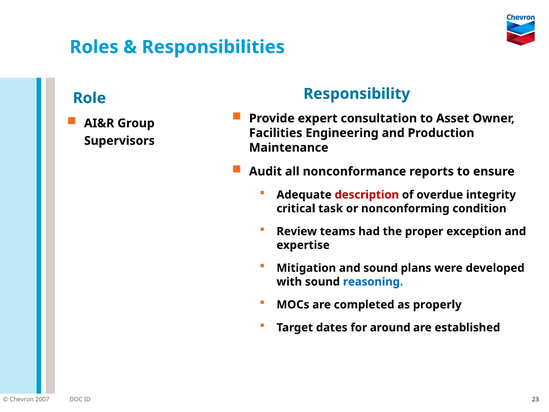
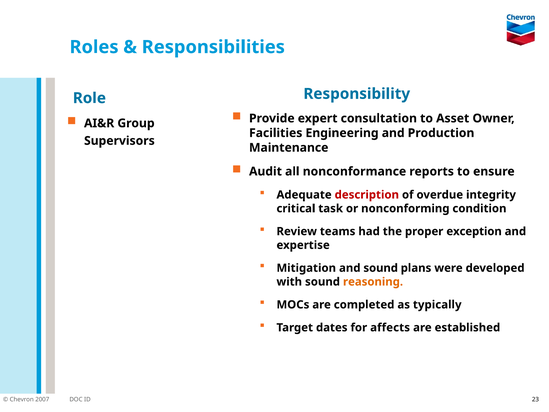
reasoning colour: blue -> orange (373, 282)
properly: properly -> typically (437, 304)
around: around -> affects (390, 327)
